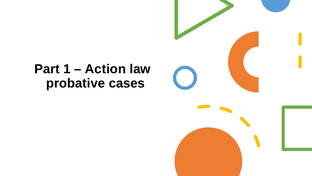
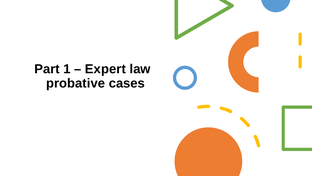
Action: Action -> Expert (105, 69)
